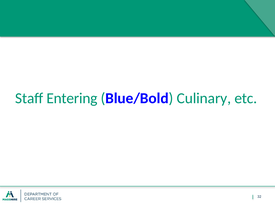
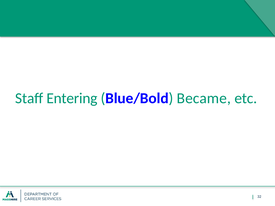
Culinary: Culinary -> Became (204, 98)
